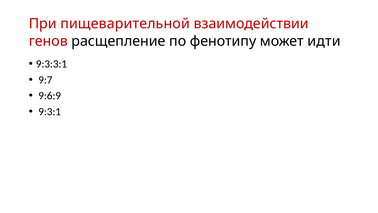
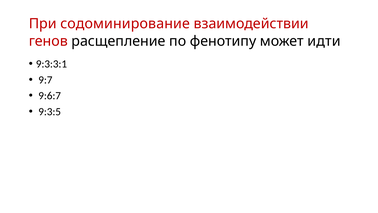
пищеварительной: пищеварительной -> содоминирование (125, 24)
9:6:9: 9:6:9 -> 9:6:7 (50, 96)
9:3:1: 9:3:1 -> 9:3:5 (50, 111)
